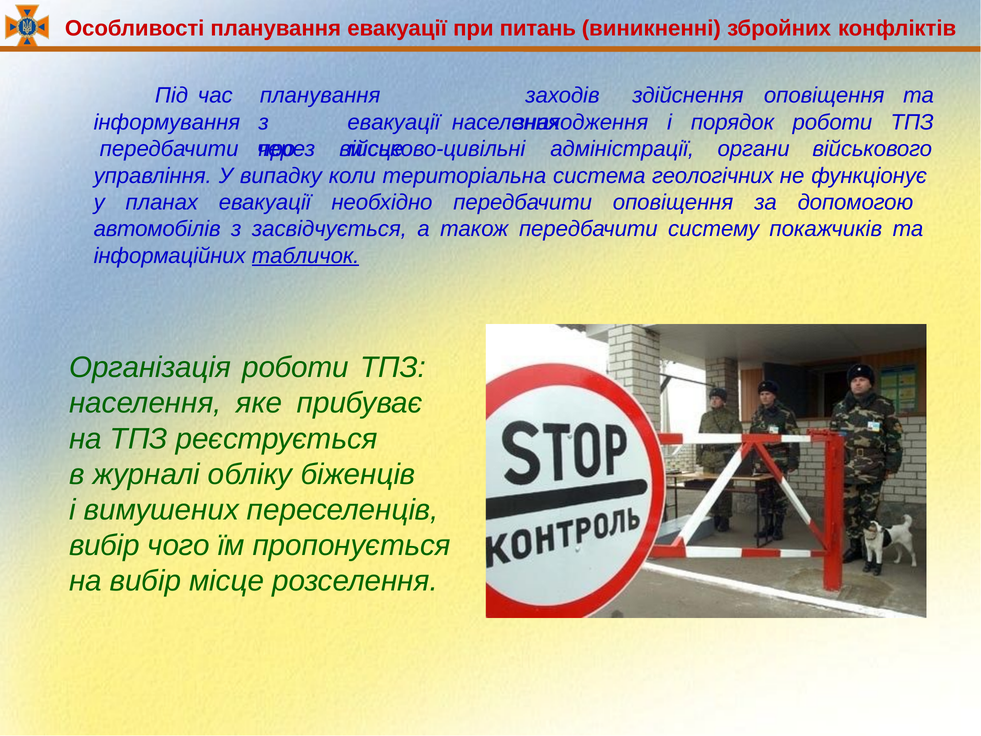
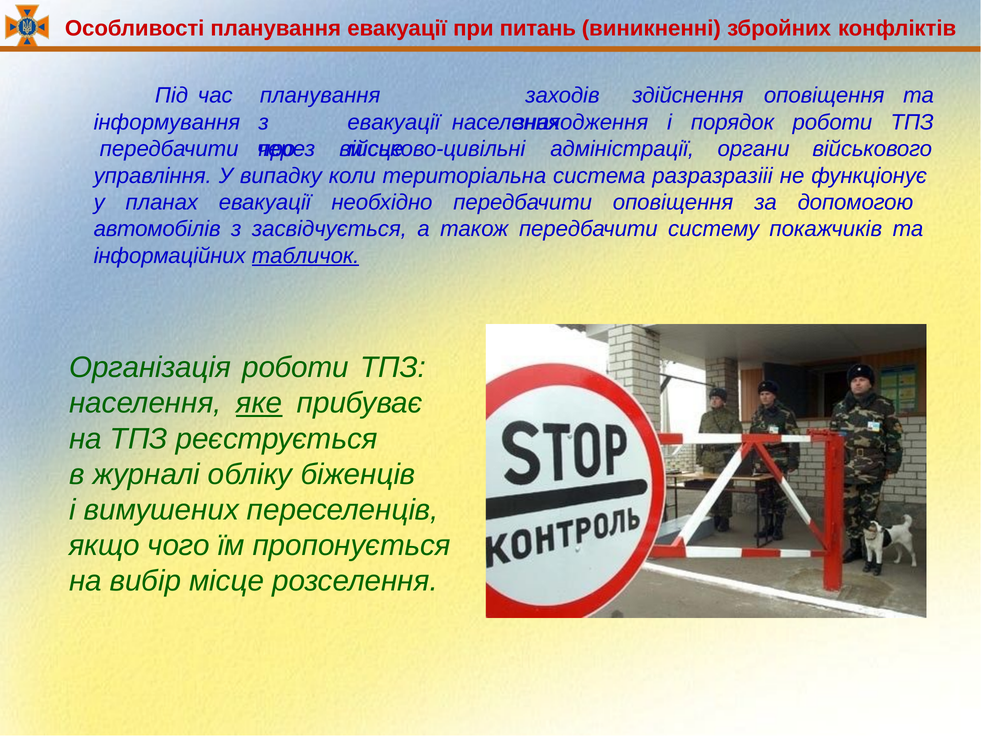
геологічних: геологічних -> разразразііі (713, 176)
яке underline: none -> present (259, 403)
вибір: вибір -> якщо (104, 545)
